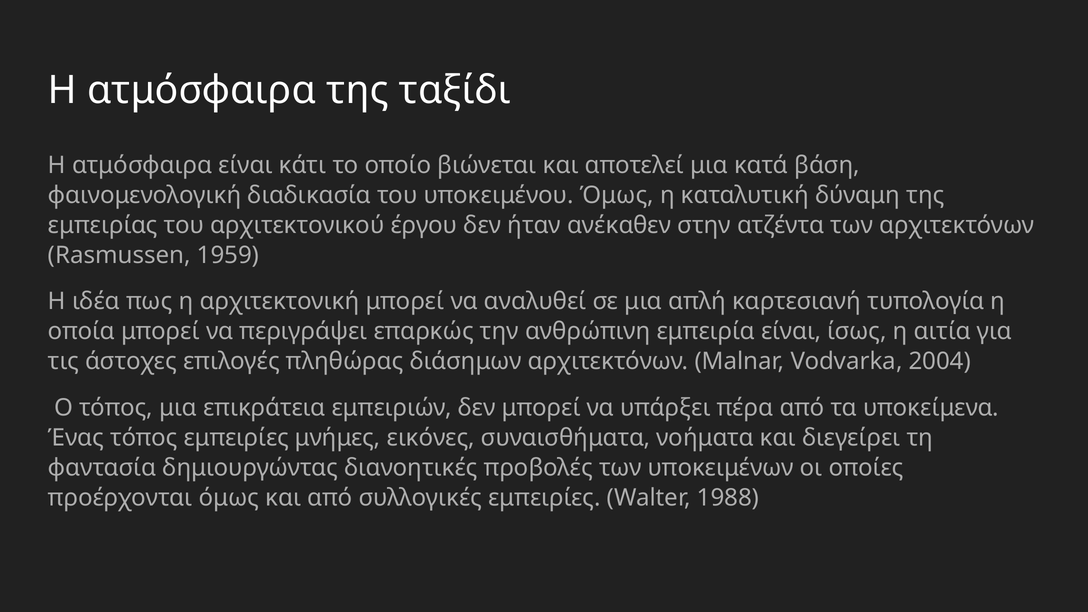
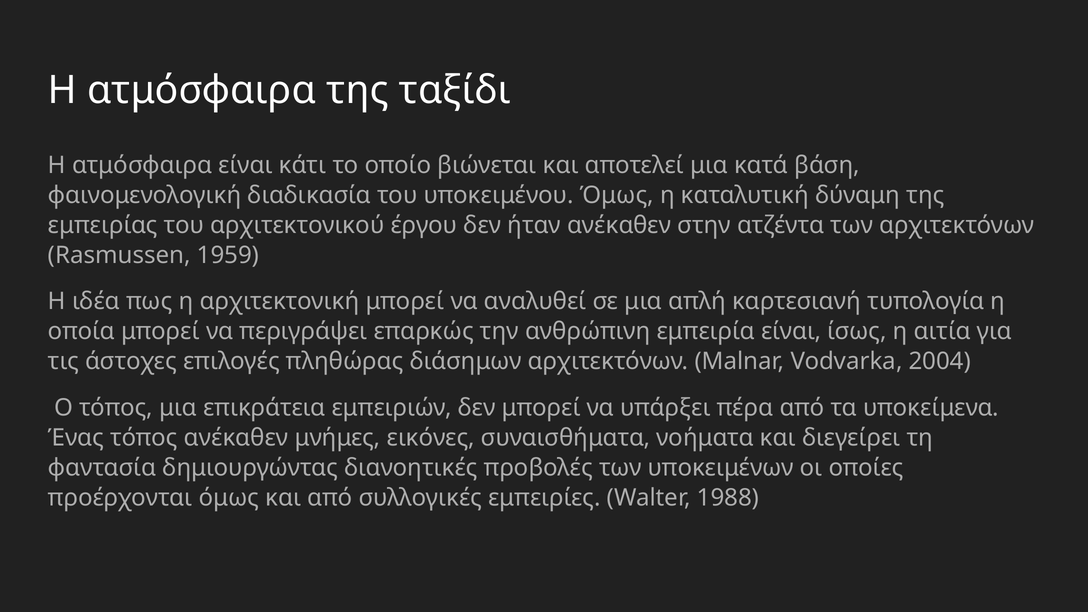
τόπος εμπειρίες: εμπειρίες -> ανέκαθεν (236, 438)
